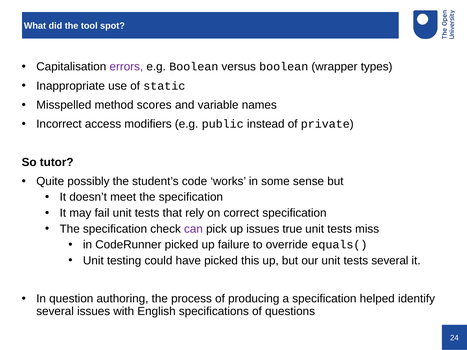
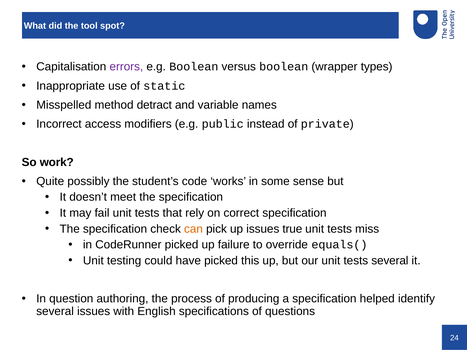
scores: scores -> detract (154, 105)
tutor: tutor -> work (57, 162)
can colour: purple -> orange (193, 229)
